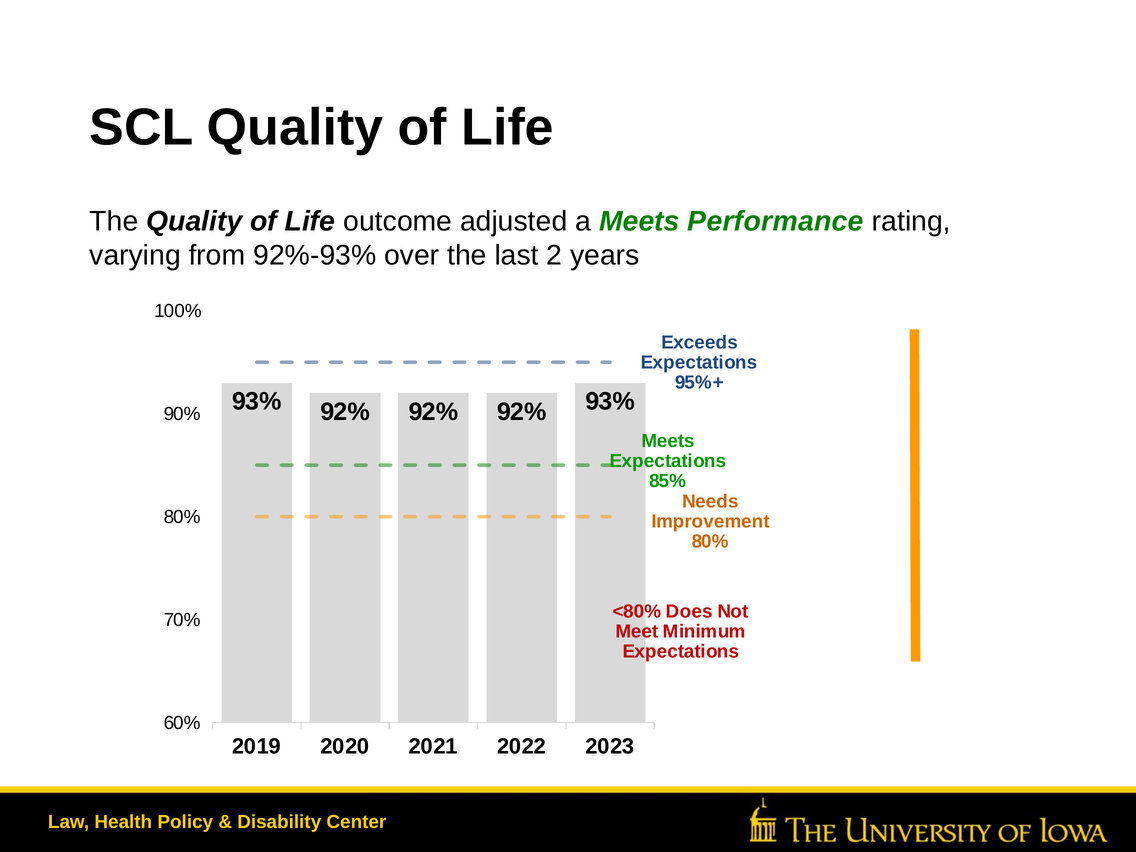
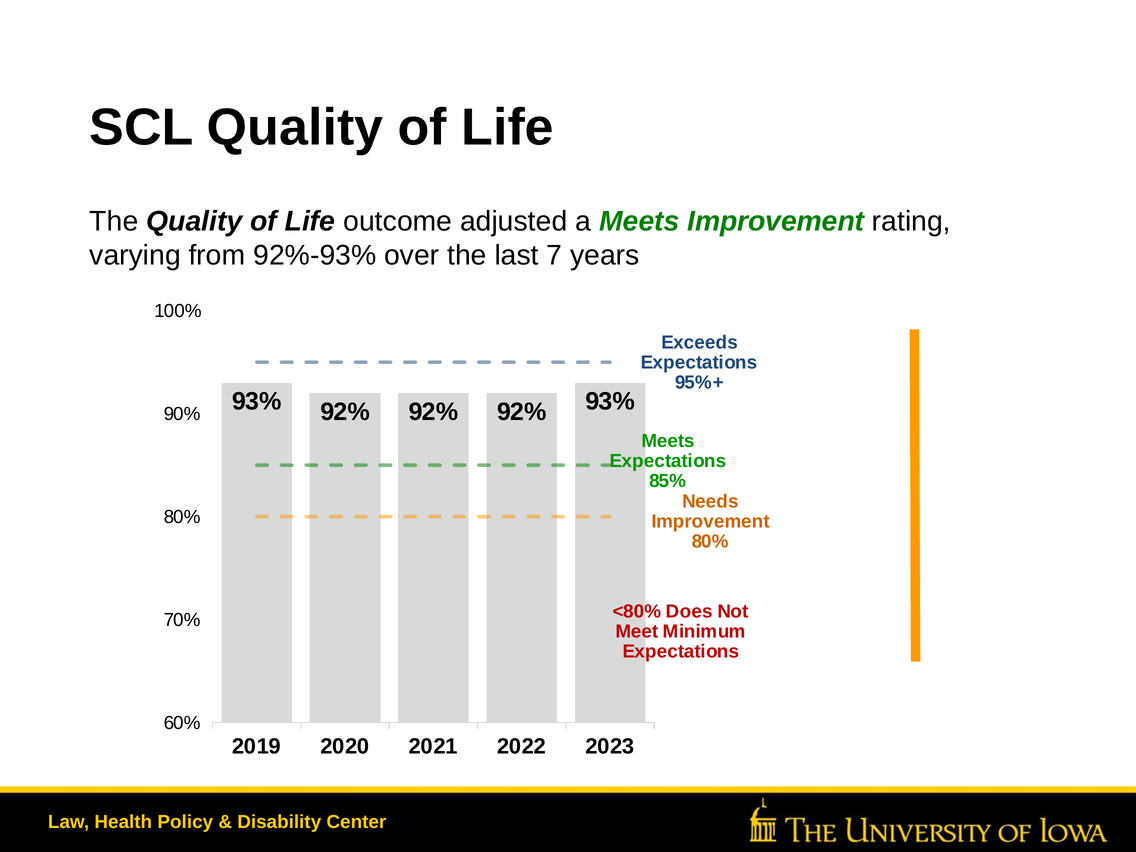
Meets Performance: Performance -> Improvement (776, 221)
2: 2 -> 7 (554, 255)
